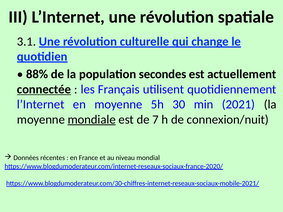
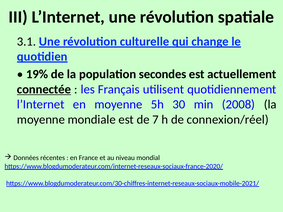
88%: 88% -> 19% (37, 74)
2021: 2021 -> 2008 (238, 105)
mondiale underline: present -> none (92, 120)
connexion/nuit: connexion/nuit -> connexion/réel (228, 120)
